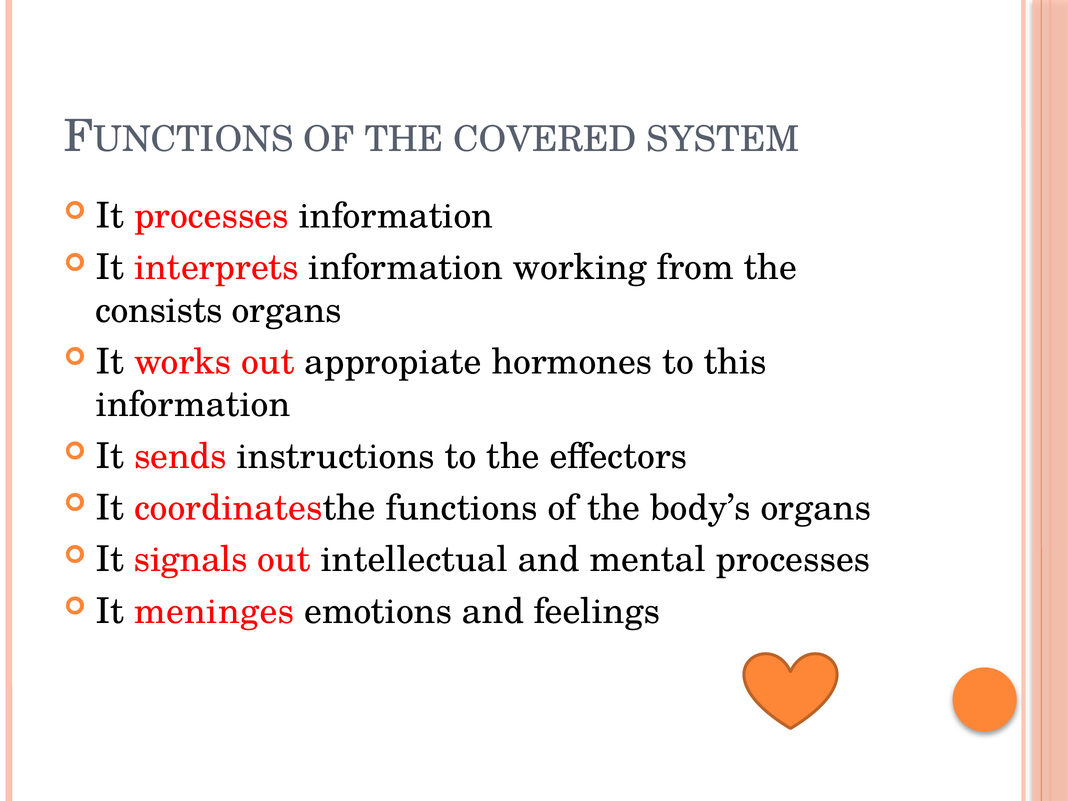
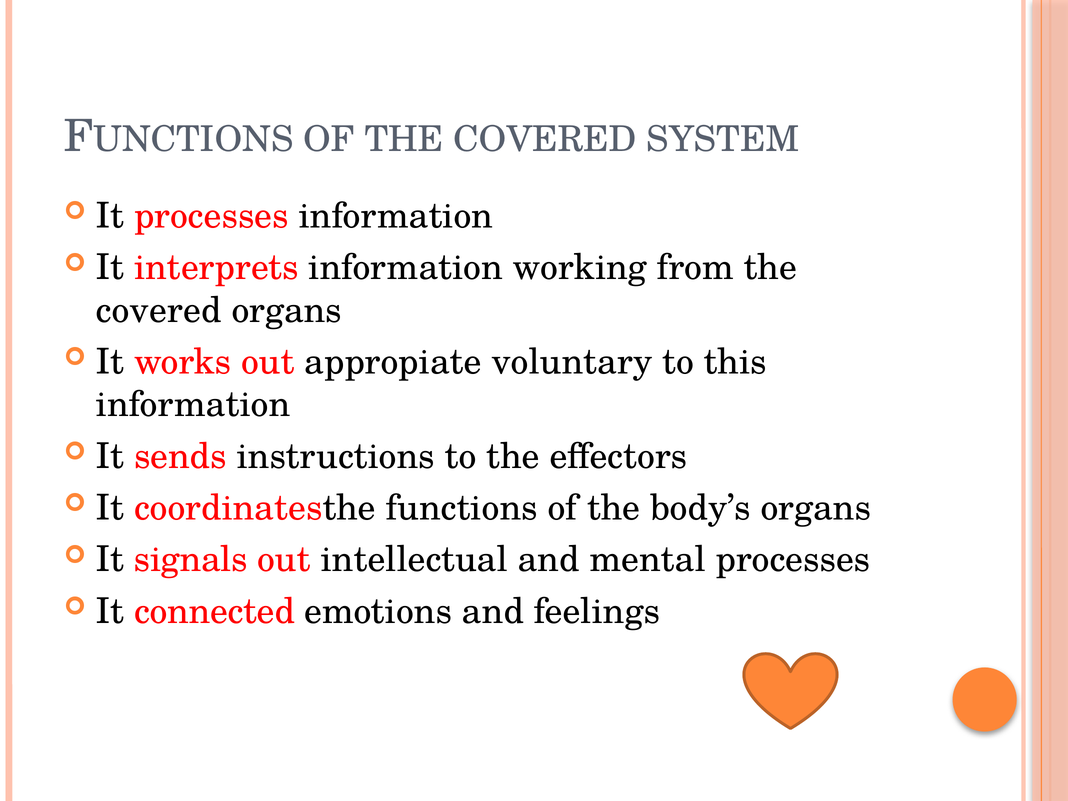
consists: consists -> covered (159, 310)
hormones: hormones -> voluntary (572, 362)
meninges: meninges -> connected (214, 611)
